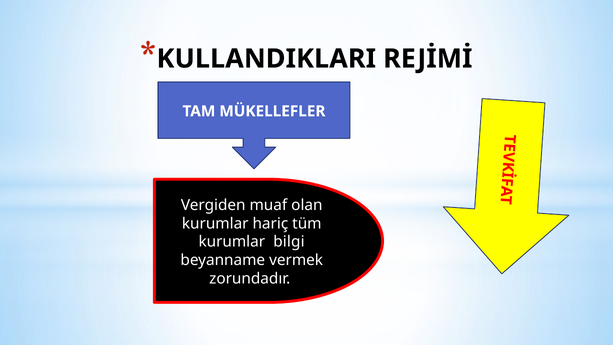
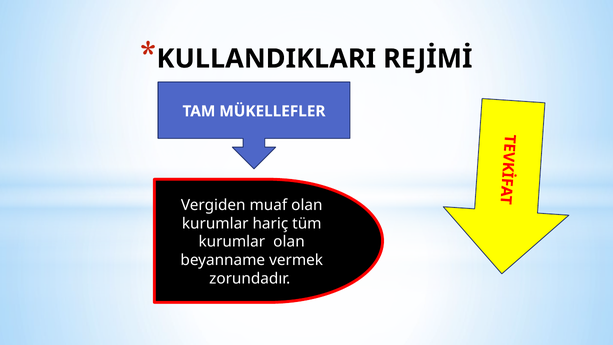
kurumlar bilgi: bilgi -> olan (289, 242)
